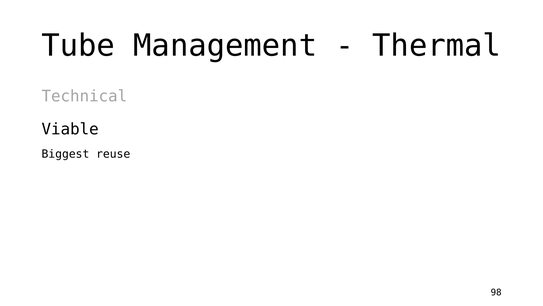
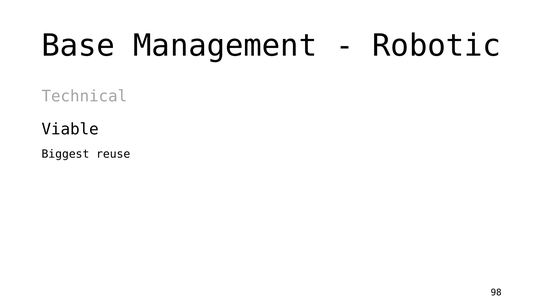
Tube: Tube -> Base (78, 46)
Thermal: Thermal -> Robotic (437, 46)
